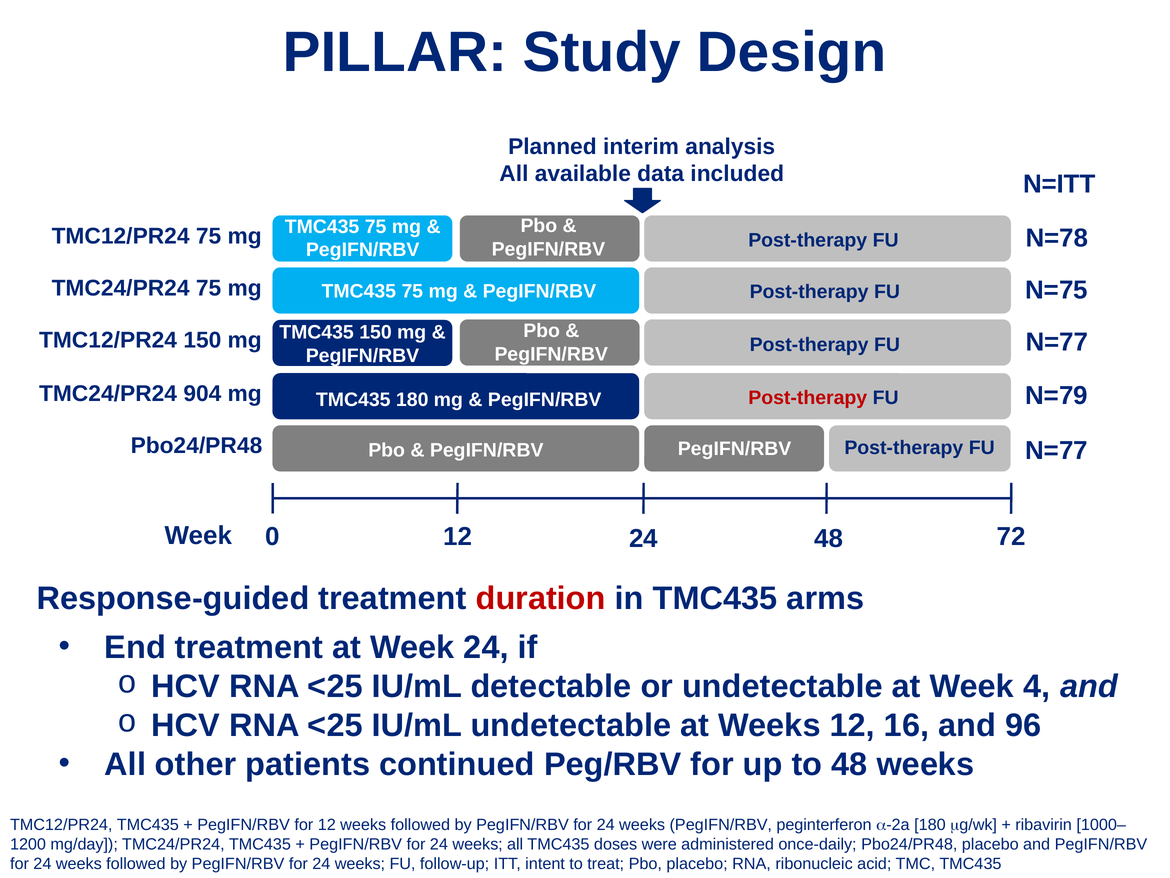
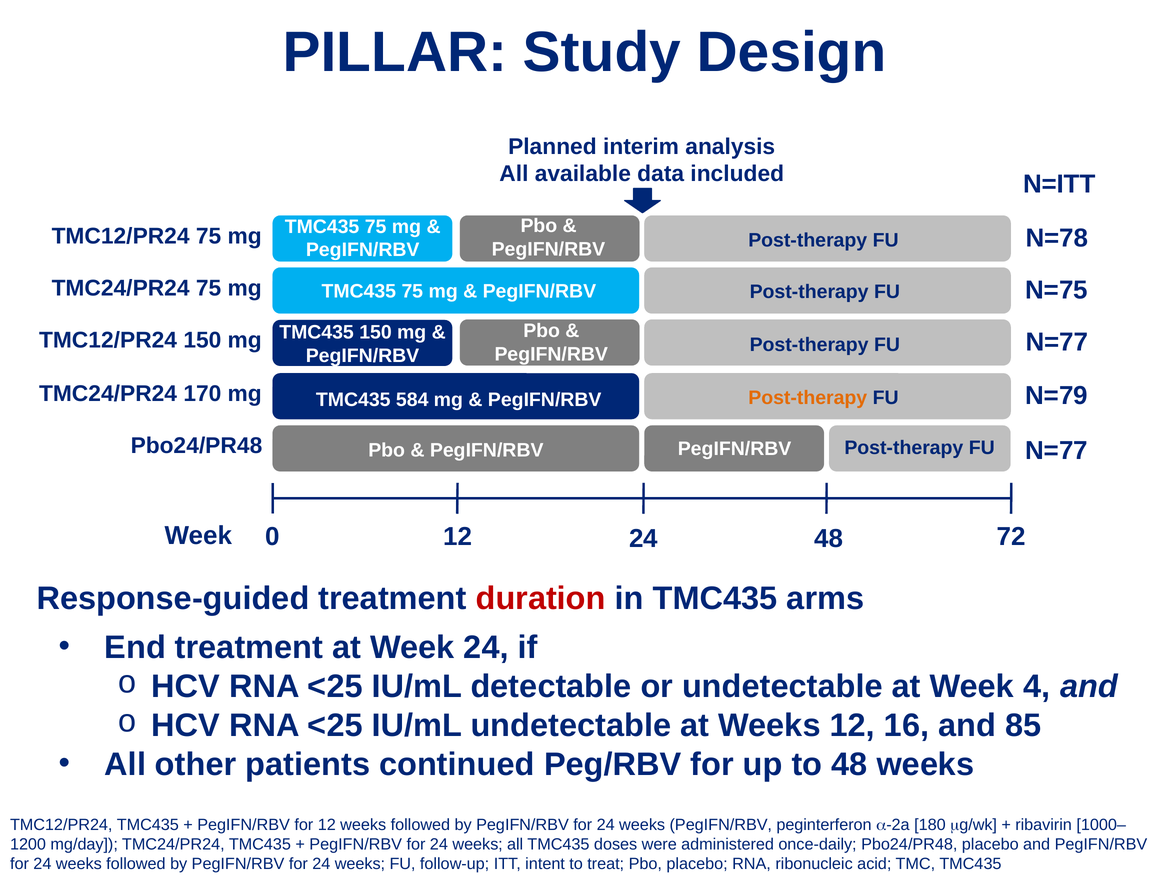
904: 904 -> 170 (202, 393)
TMC435 180: 180 -> 584 (412, 400)
Post-therapy colour: red -> orange (808, 397)
96: 96 -> 85 (1023, 725)
